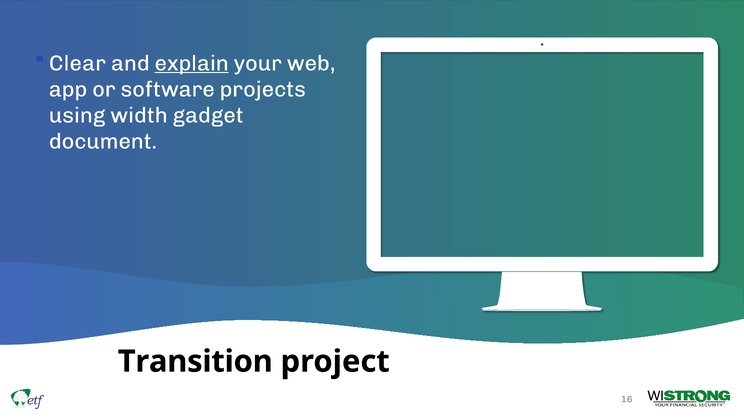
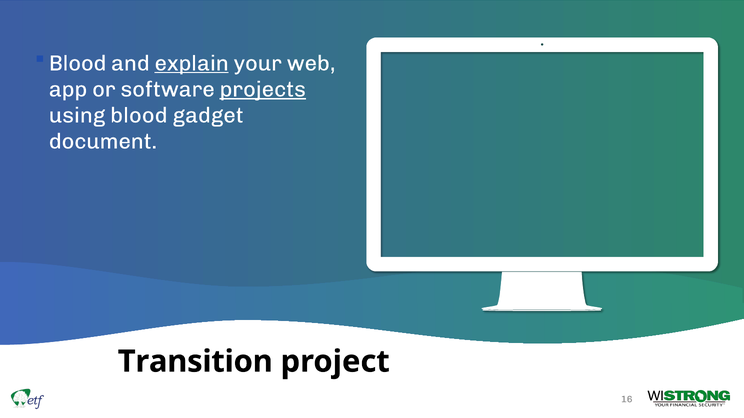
Clear: Clear -> Blood (78, 63)
projects underline: none -> present (263, 89)
using width: width -> blood (139, 115)
